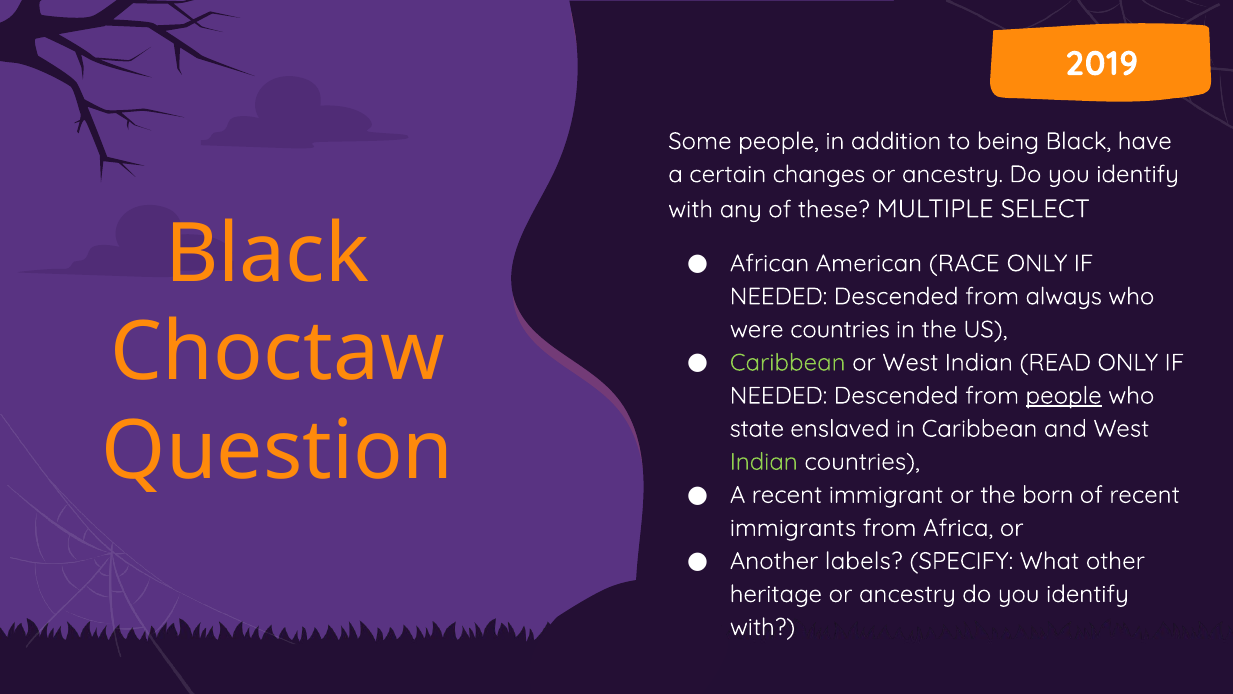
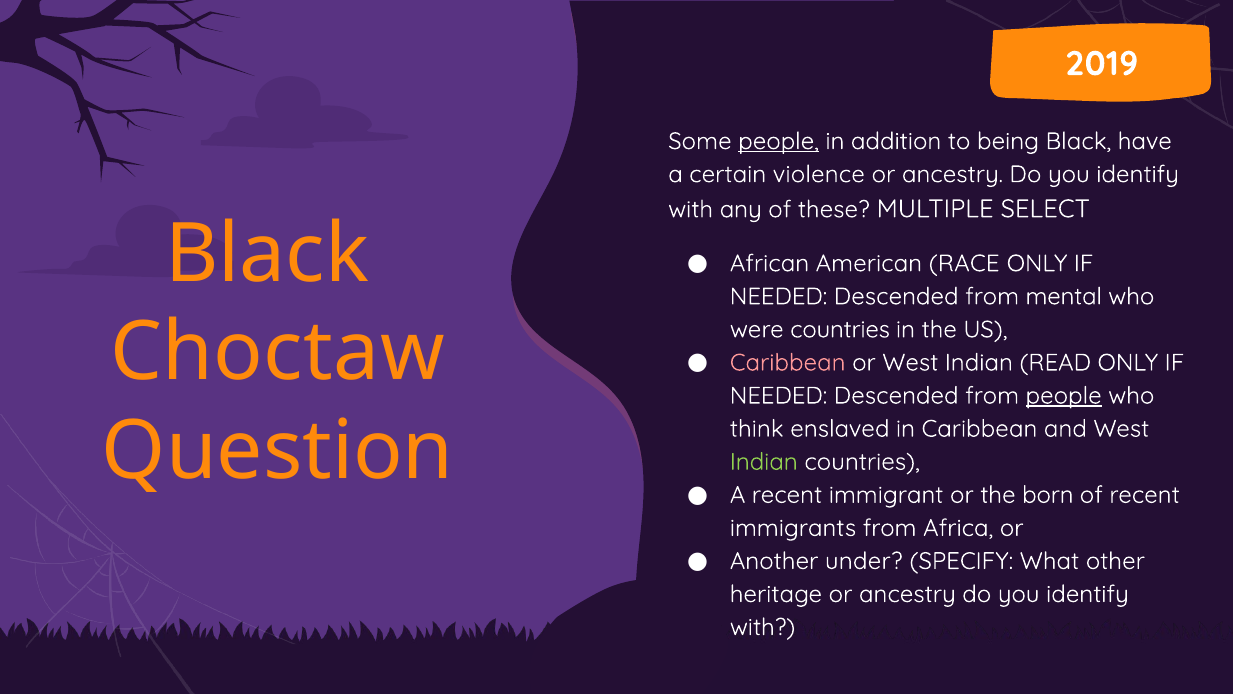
people underline: none -> present (779, 141)
changes: changes -> violence (819, 174)
always: always -> mental (1064, 296)
Caribbean colour: light green -> pink (788, 362)
state: state -> think (757, 429)
labels: labels -> under (864, 561)
